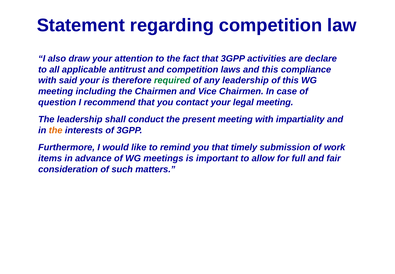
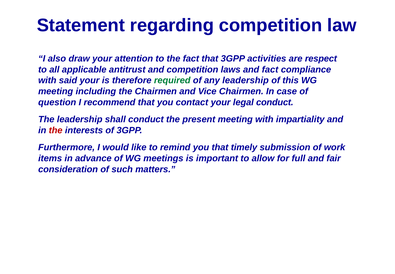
declare: declare -> respect (321, 58)
and this: this -> fact (270, 69)
legal meeting: meeting -> conduct (275, 102)
the colour: orange -> red (56, 130)
